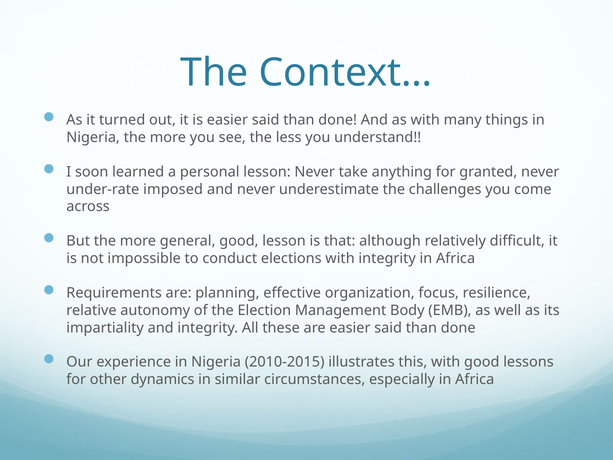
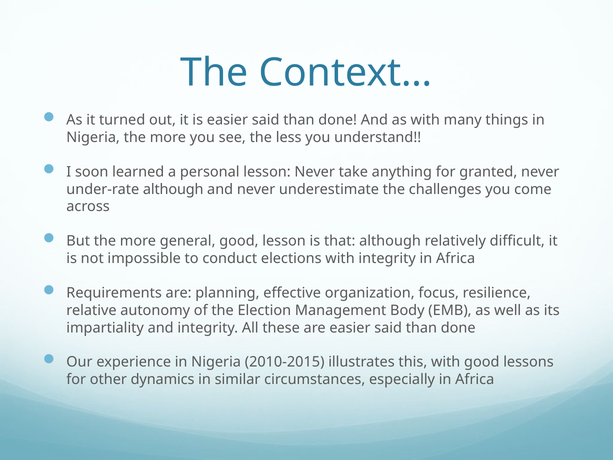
under-rate imposed: imposed -> although (173, 189)
